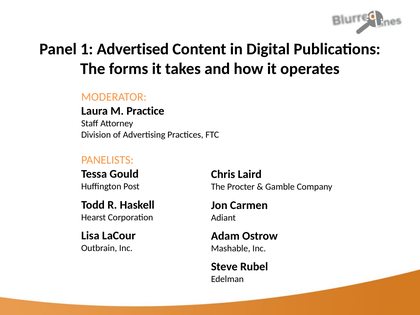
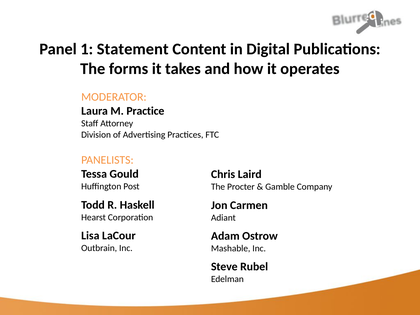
Advertised: Advertised -> Statement (133, 49)
